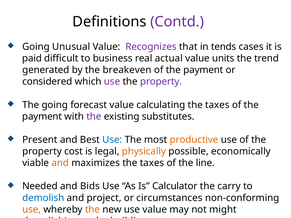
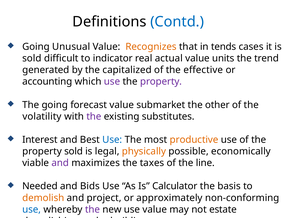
Contd colour: purple -> blue (177, 22)
Recognizes colour: purple -> orange (151, 47)
paid: paid -> sold (32, 58)
business: business -> indicator (113, 58)
breakeven: breakeven -> capitalized (127, 70)
payment: payment -> effective (203, 70)
considered: considered -> accounting (47, 82)
calculating: calculating -> submarket (161, 105)
taxes: taxes -> other (217, 105)
payment: payment -> volatility (42, 117)
Present: Present -> Interest (40, 140)
property cost: cost -> sold (74, 151)
and colour: orange -> purple (60, 163)
carry: carry -> basis (229, 186)
demolish colour: blue -> orange (43, 198)
circumstances: circumstances -> approximately (169, 198)
use colour: orange -> blue (32, 210)
the colour: orange -> purple (93, 210)
might: might -> estate (223, 210)
